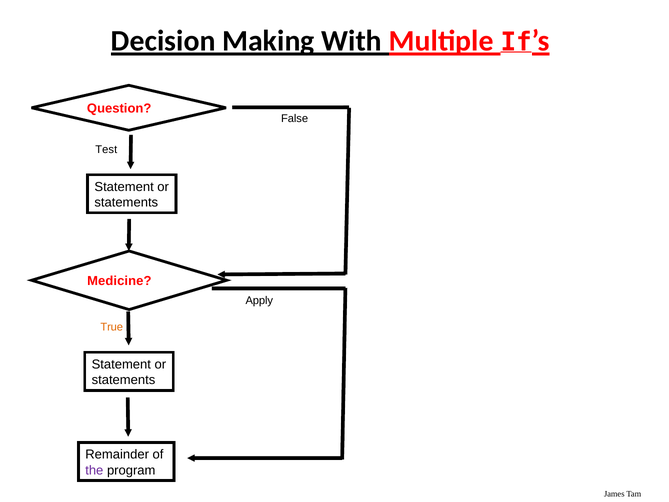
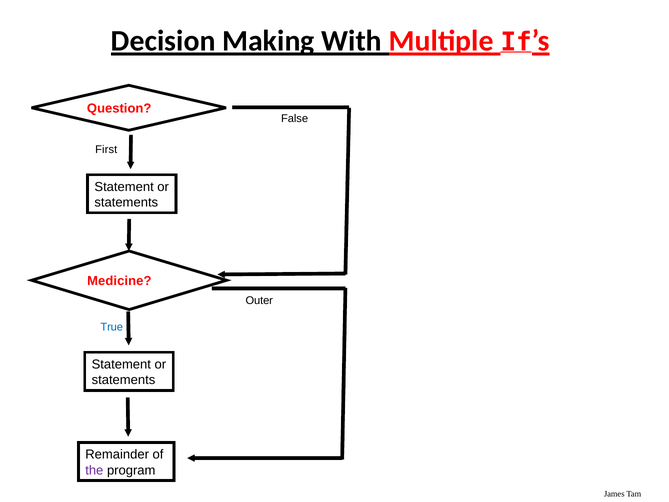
Test: Test -> First (106, 149)
Apply: Apply -> Outer (259, 301)
True colour: orange -> blue (112, 327)
